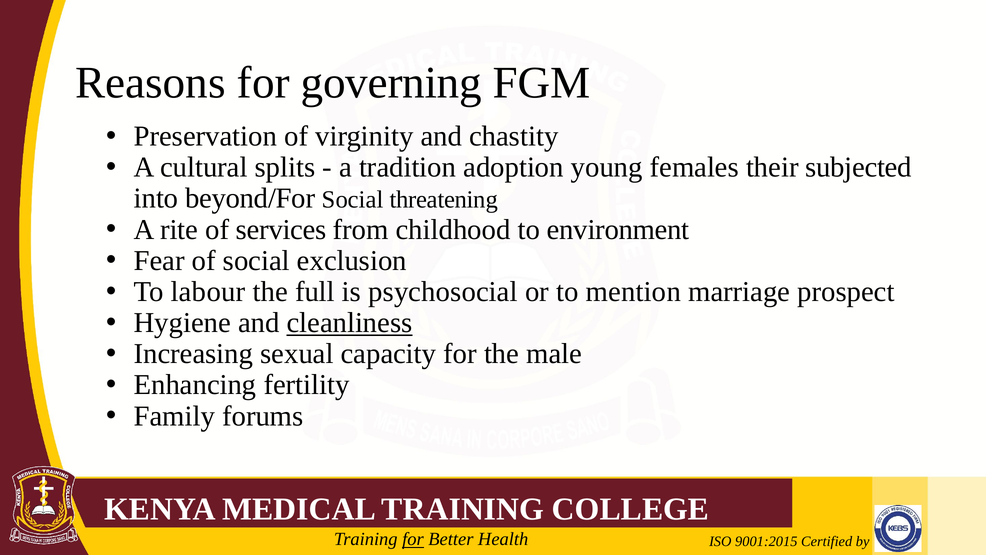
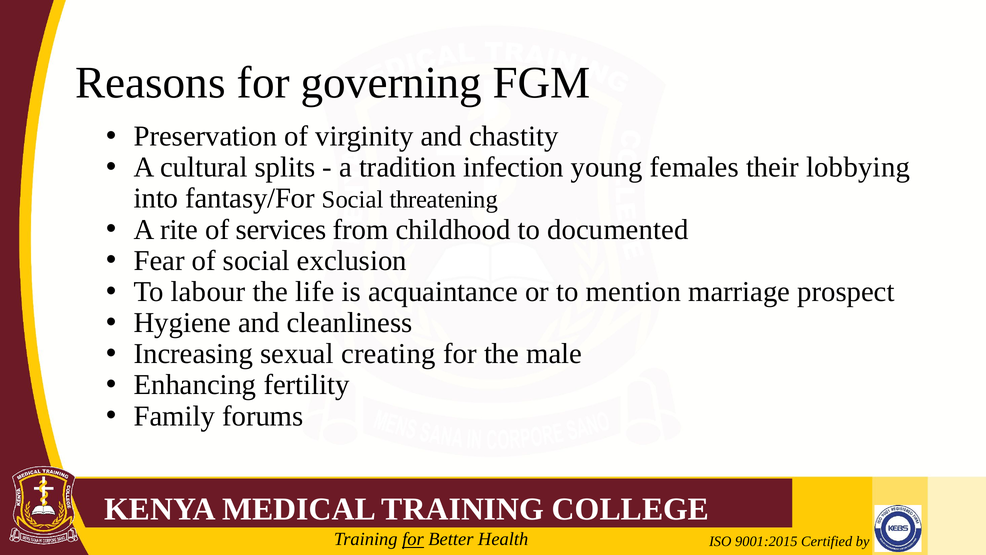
adoption: adoption -> infection (514, 167)
subjected: subjected -> lobbying (858, 167)
beyond/For: beyond/For -> fantasy/For (250, 198)
environment: environment -> documented (618, 229)
full: full -> life (315, 291)
psychosocial: psychosocial -> acquaintance (443, 291)
cleanliness underline: present -> none (350, 323)
capacity: capacity -> creating (388, 354)
